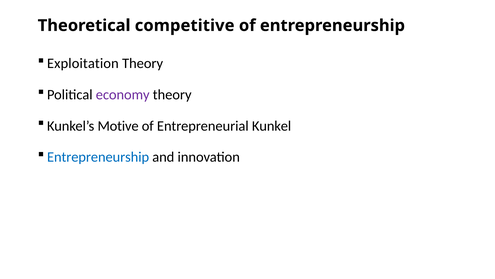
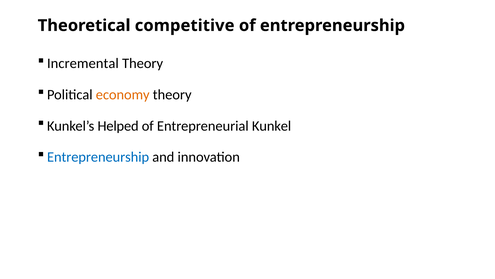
Exploitation: Exploitation -> Incremental (83, 63)
economy colour: purple -> orange (123, 94)
Motive: Motive -> Helped (118, 126)
